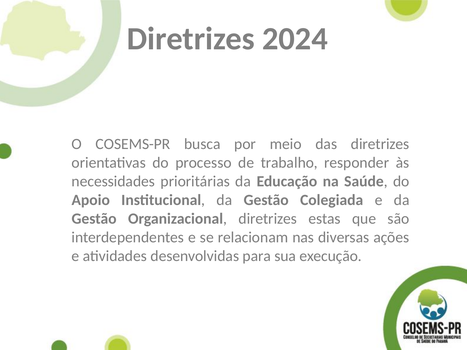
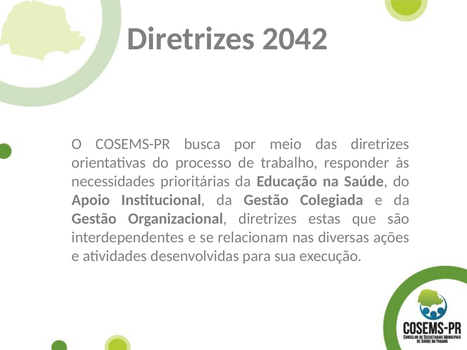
2024: 2024 -> 2042 (295, 39)
